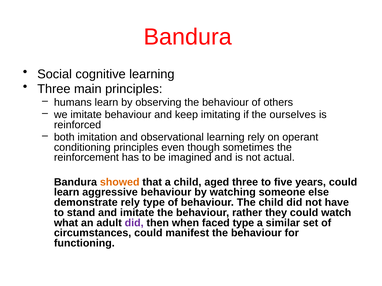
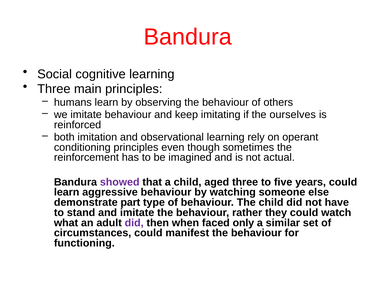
showed colour: orange -> purple (120, 182)
demonstrate rely: rely -> part (130, 203)
faced type: type -> only (243, 223)
